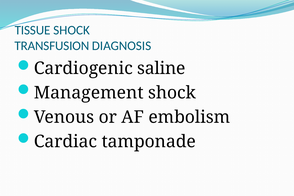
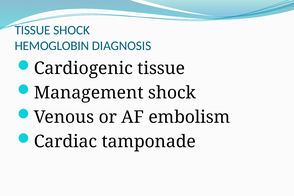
TRANSFUSION: TRANSFUSION -> HEMOGLOBIN (52, 46)
Cardiogenic saline: saline -> tissue (161, 68)
